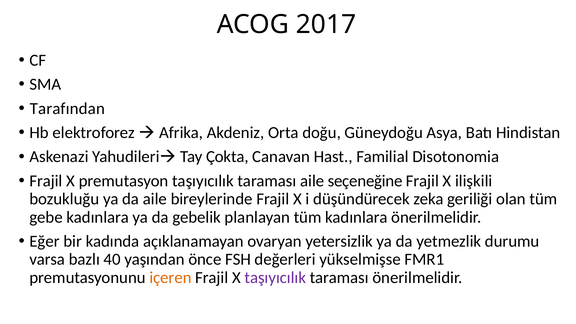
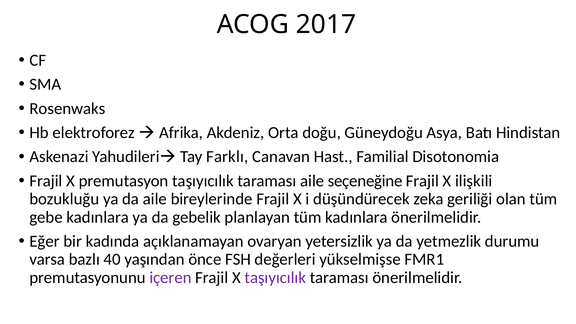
Tarafından: Tarafından -> Rosenwaks (67, 109)
Çokta: Çokta -> Farklı (227, 157)
içeren colour: orange -> purple (170, 277)
